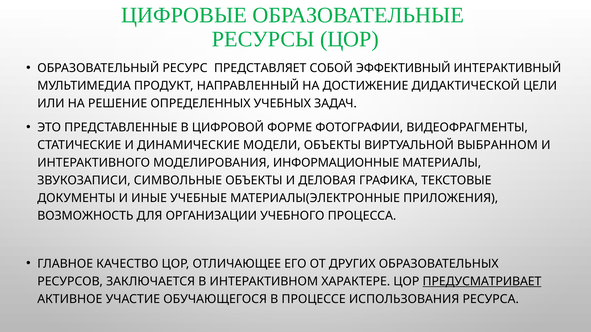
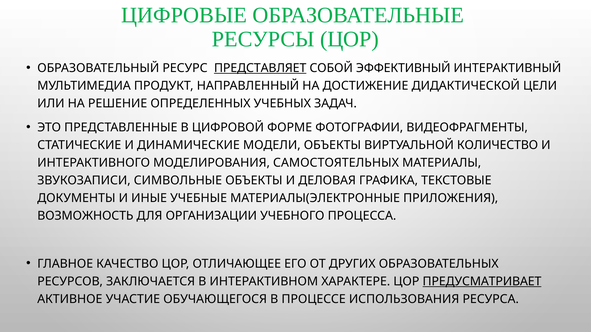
ПРЕДСТАВЛЯЕТ underline: none -> present (260, 68)
ВЫБРАННОМ: ВЫБРАННОМ -> КОЛИЧЕСТВО (498, 145)
ИНФОРМАЦИОННЫЕ: ИНФОРМАЦИОННЫЕ -> САМОСТОЯТЕЛЬНЫХ (336, 163)
